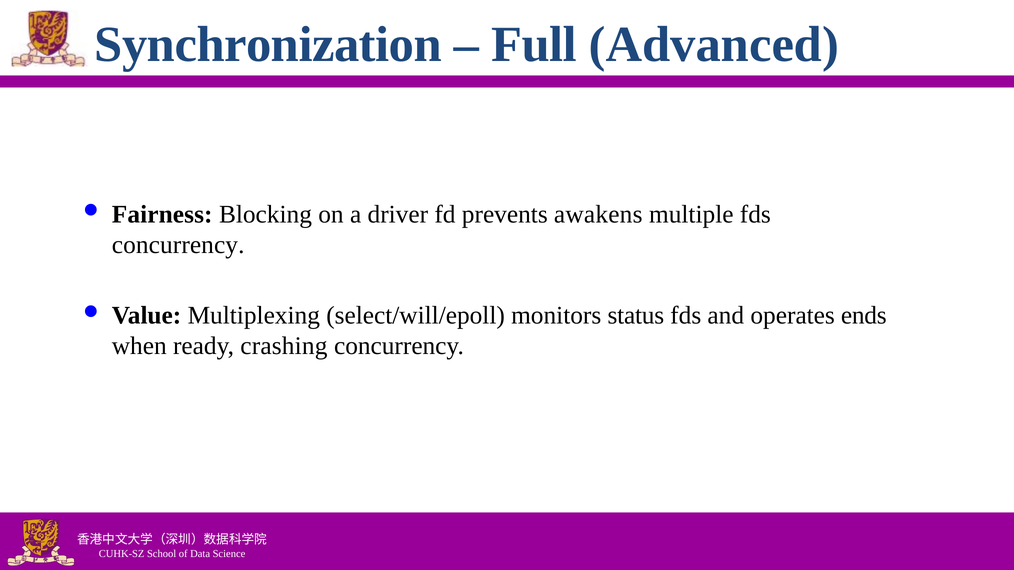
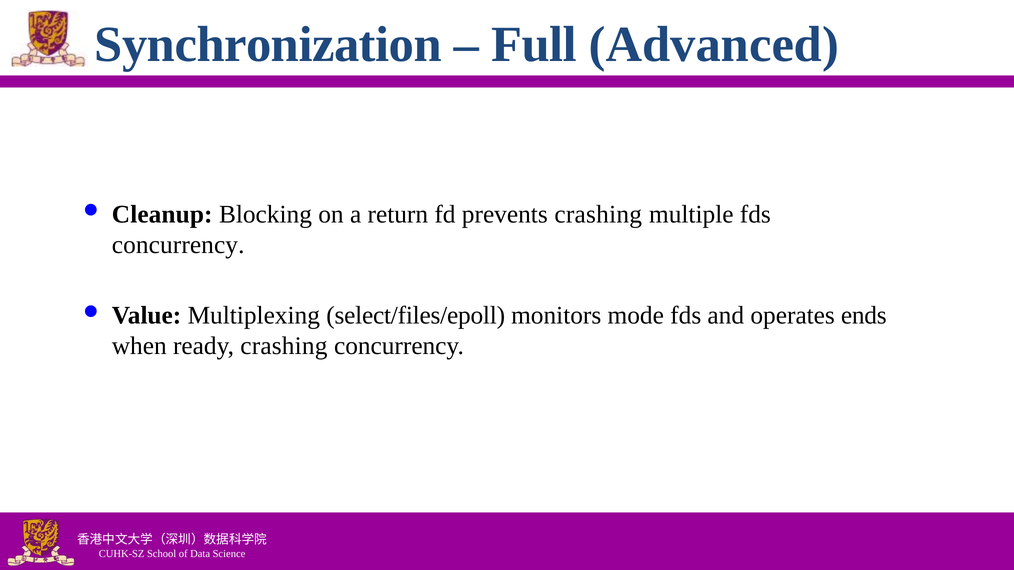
Fairness: Fairness -> Cleanup (162, 214)
driver: driver -> return (398, 214)
prevents awakens: awakens -> crashing (598, 214)
select/will/epoll: select/will/epoll -> select/files/epoll (416, 316)
status: status -> mode (636, 316)
